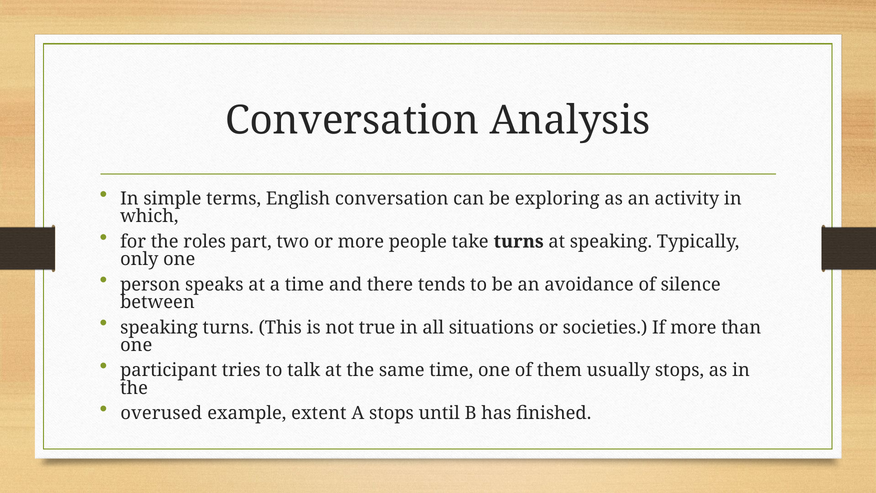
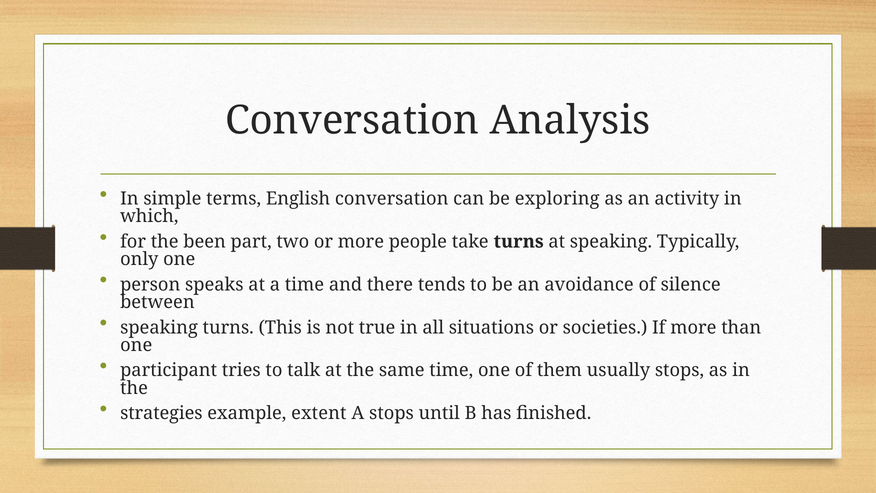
roles: roles -> been (205, 241)
overused: overused -> strategies (161, 413)
